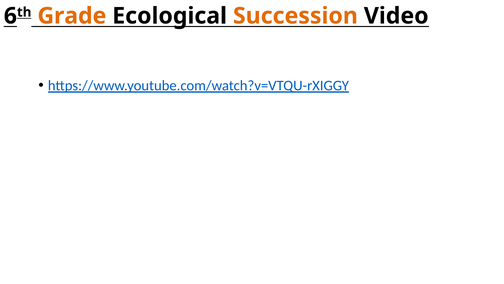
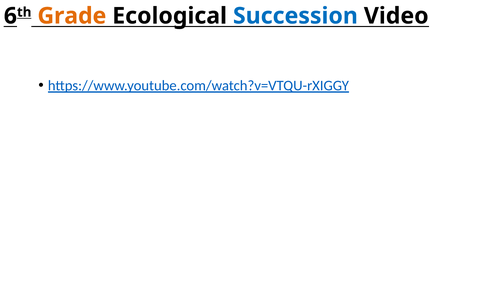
Succession colour: orange -> blue (295, 16)
